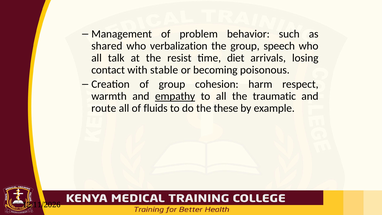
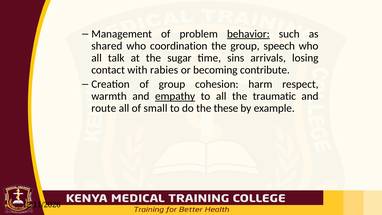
behavior underline: none -> present (248, 34)
verbalization: verbalization -> coordination (179, 46)
resist: resist -> sugar (179, 58)
diet: diet -> sins (236, 58)
stable: stable -> rabies (164, 70)
poisonous: poisonous -> contribute (265, 70)
fluids: fluids -> small (155, 108)
